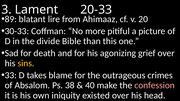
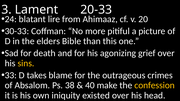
89: 89 -> 24 (11, 19)
divide: divide -> elders (48, 41)
confession colour: pink -> yellow (155, 86)
